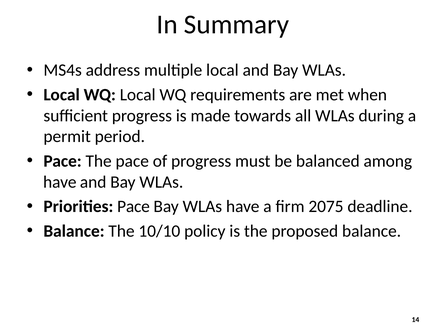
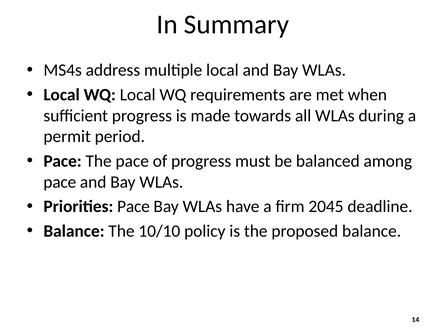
have: have -> pace (60, 182)
2075: 2075 -> 2045 (326, 206)
